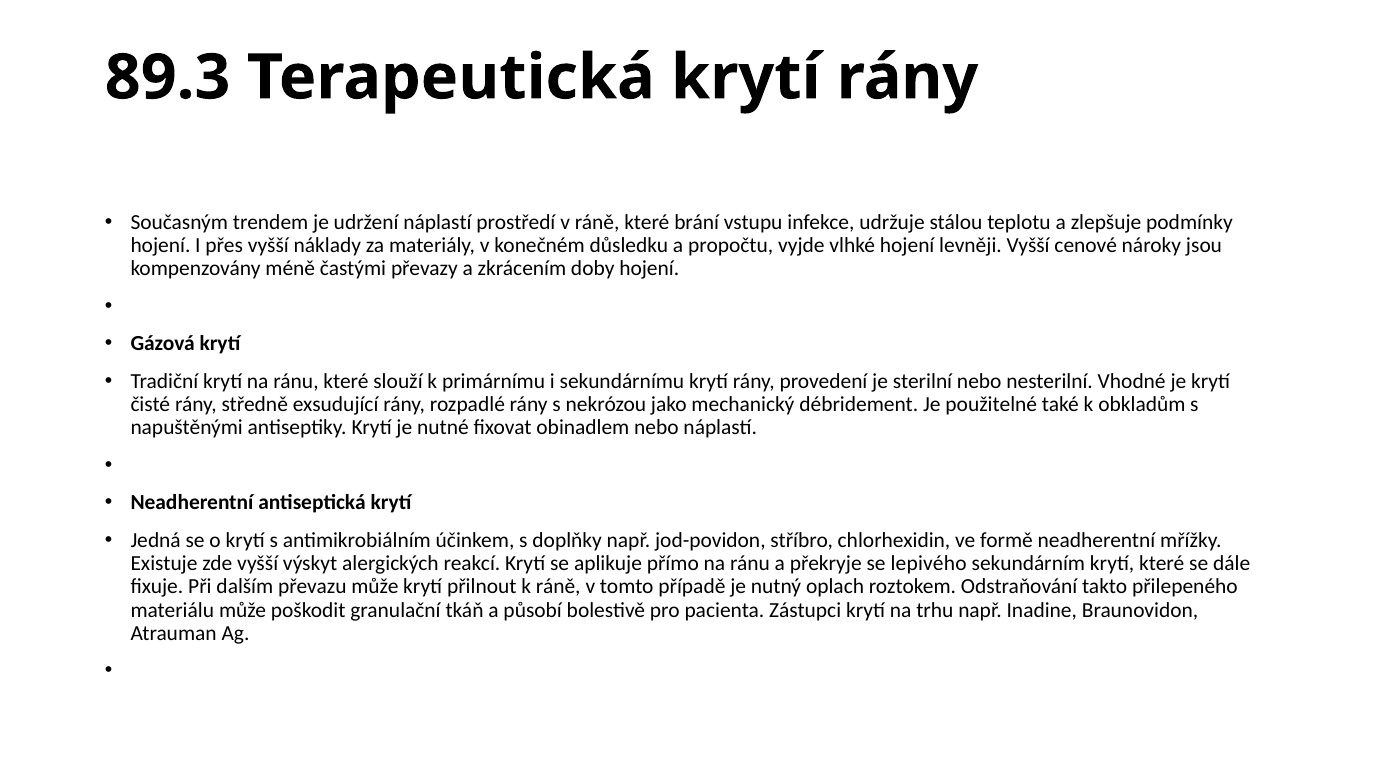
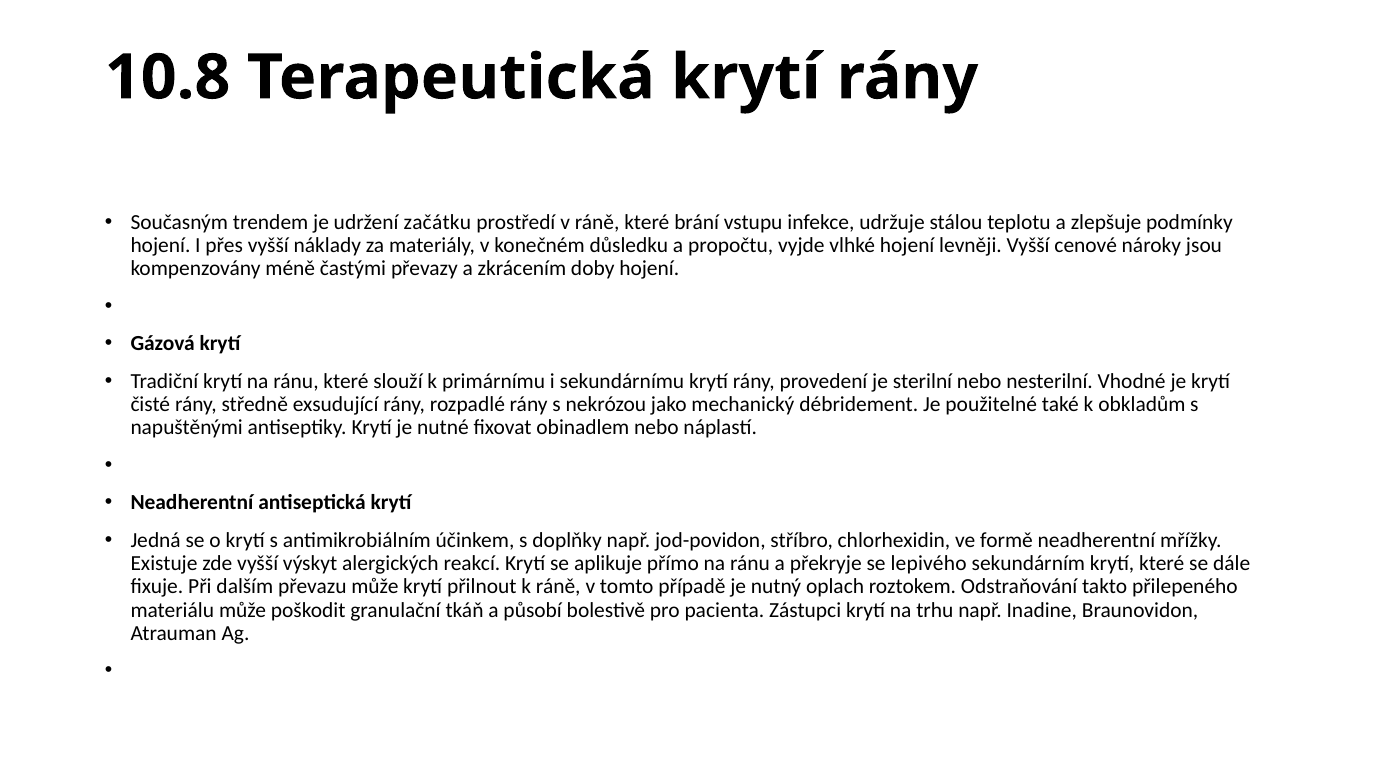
89.3: 89.3 -> 10.8 (168, 78)
udržení náplastí: náplastí -> začátku (437, 222)
